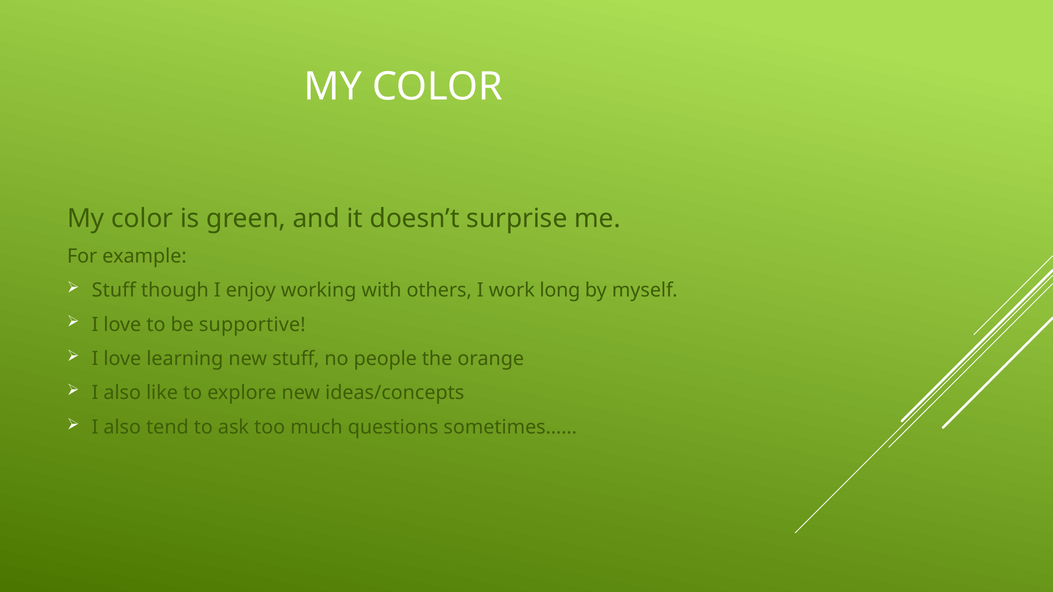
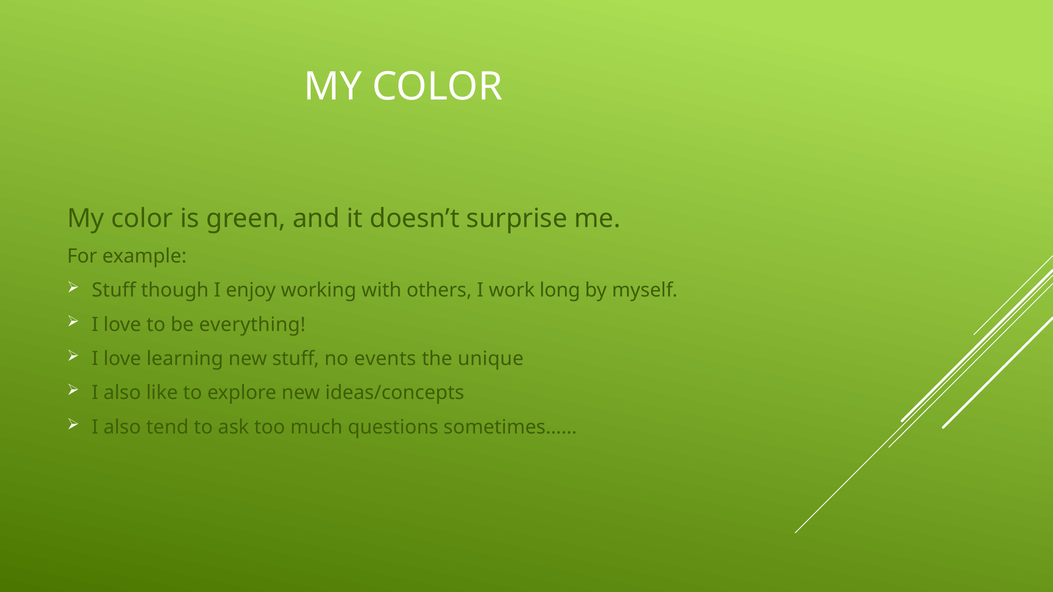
supportive: supportive -> everything (252, 325)
people: people -> events (385, 359)
orange: orange -> unique (491, 359)
